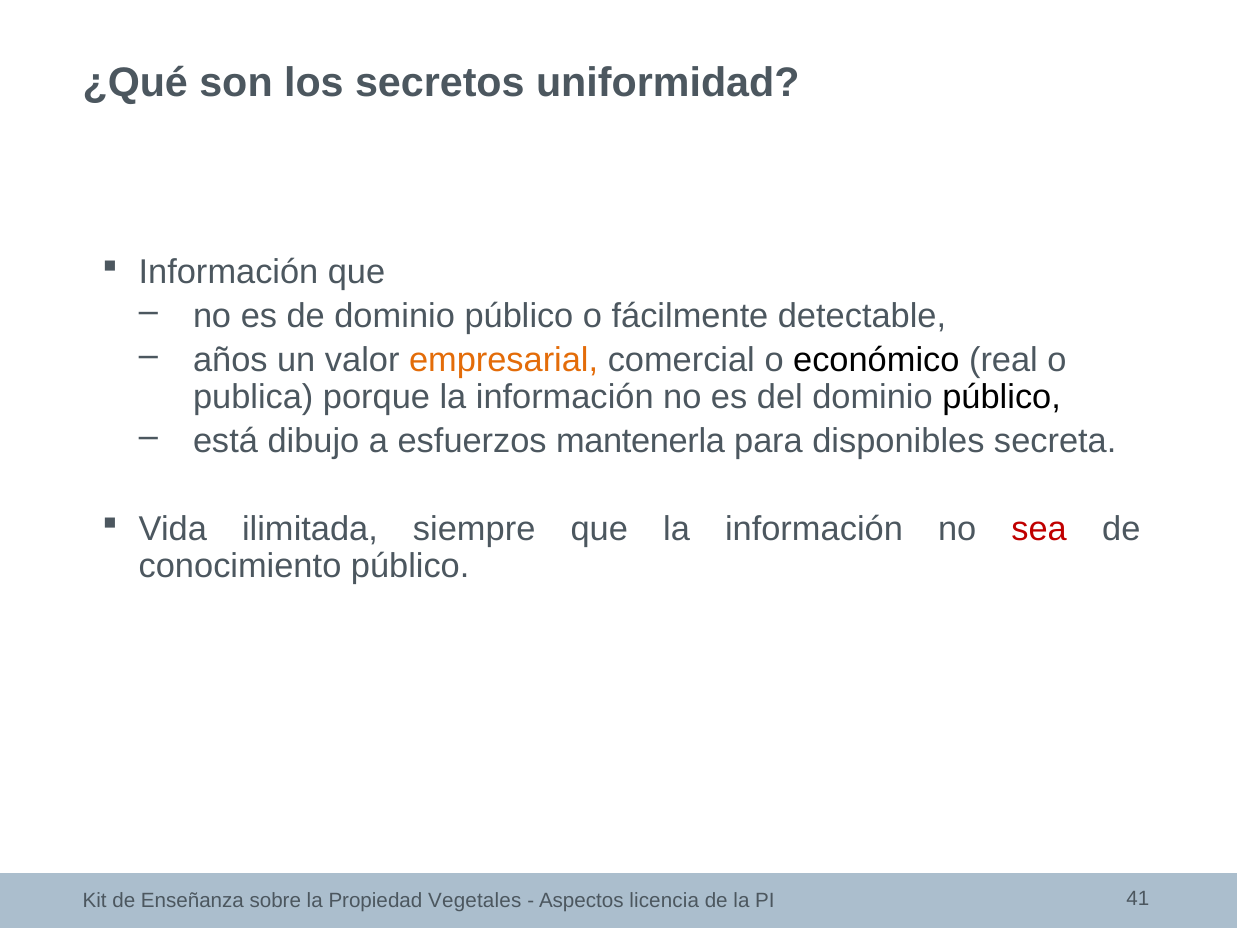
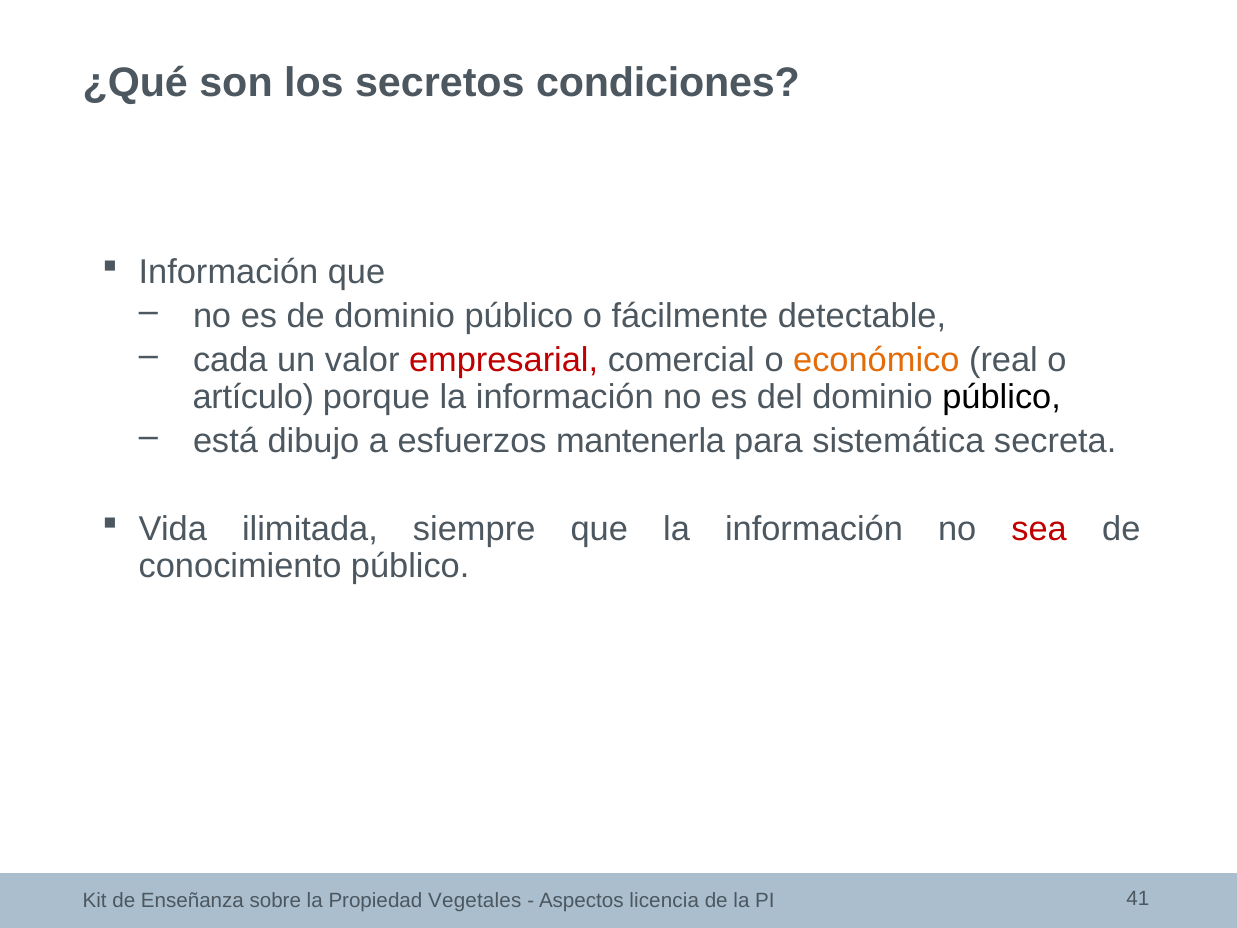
uniformidad: uniformidad -> condiciones (668, 82)
años: años -> cada (230, 360)
empresarial colour: orange -> red (504, 360)
económico colour: black -> orange (876, 360)
publica: publica -> artículo (253, 397)
disponibles: disponibles -> sistemática (898, 441)
